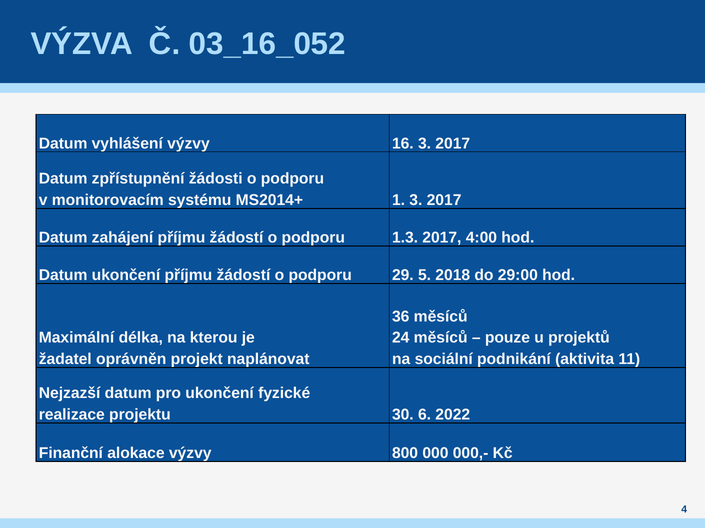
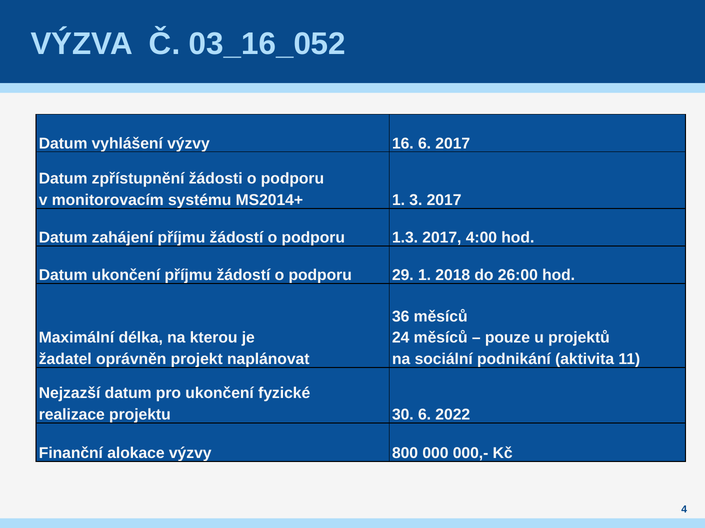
16 3: 3 -> 6 (425, 144)
29 5: 5 -> 1 (425, 276)
29:00: 29:00 -> 26:00 (518, 276)
